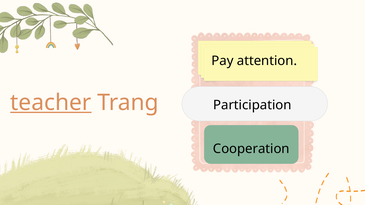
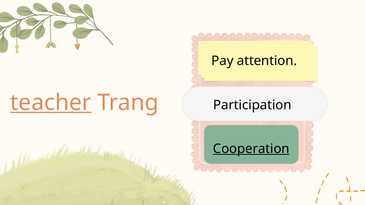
Cooperation underline: none -> present (251, 149)
